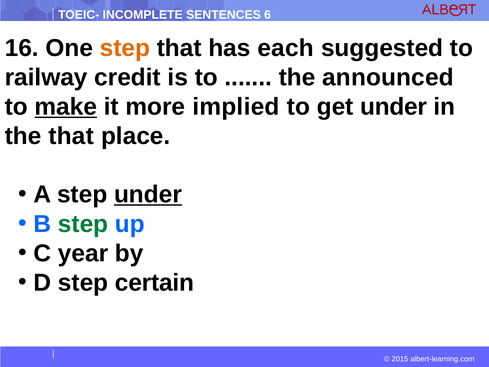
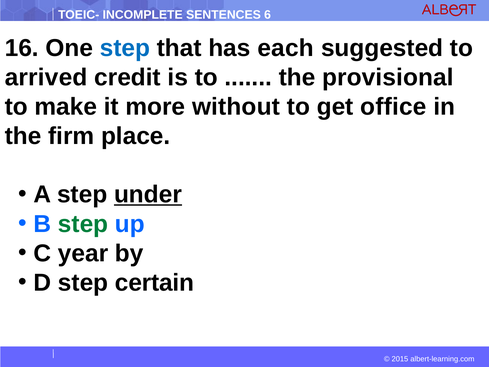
step colour: orange -> blue (125, 48)
railway: railway -> arrived (46, 77)
announced: announced -> provisional (388, 77)
make underline: present -> none (66, 107)
implied: implied -> without (236, 107)
get under: under -> office (393, 107)
the that: that -> firm (71, 136)
